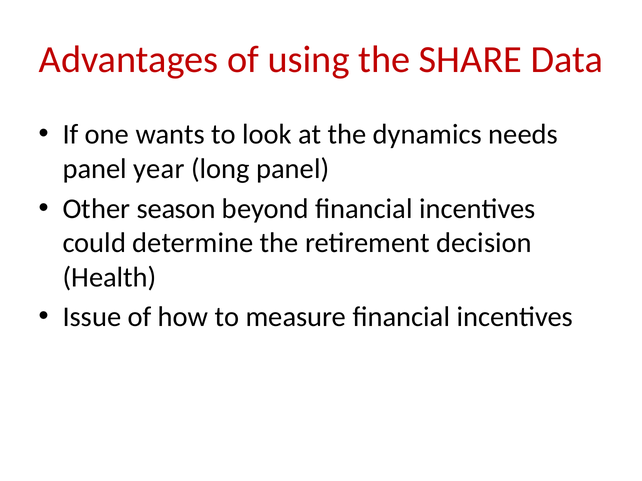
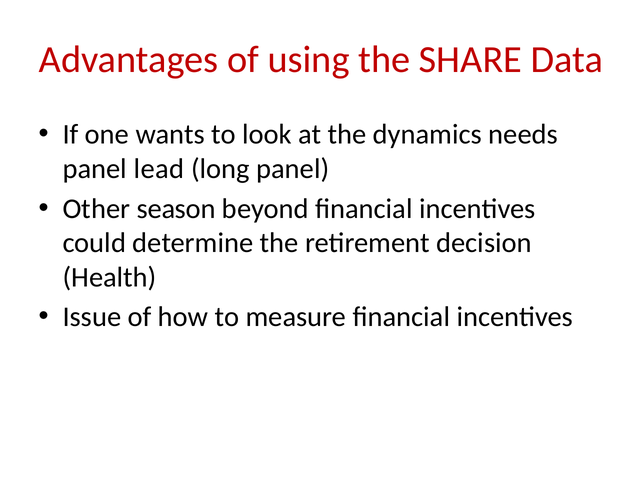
year: year -> lead (159, 169)
